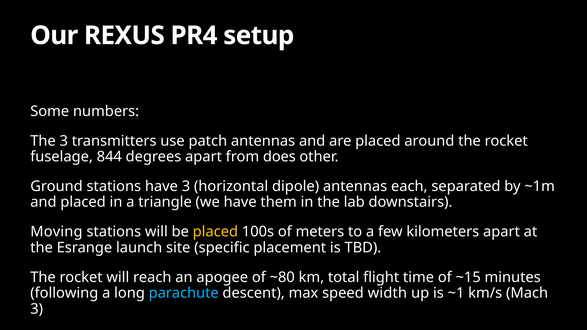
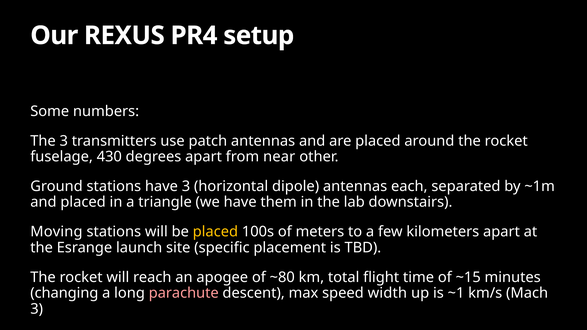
844: 844 -> 430 (109, 157)
does: does -> near (279, 157)
following: following -> changing (64, 293)
parachute colour: light blue -> pink (184, 293)
